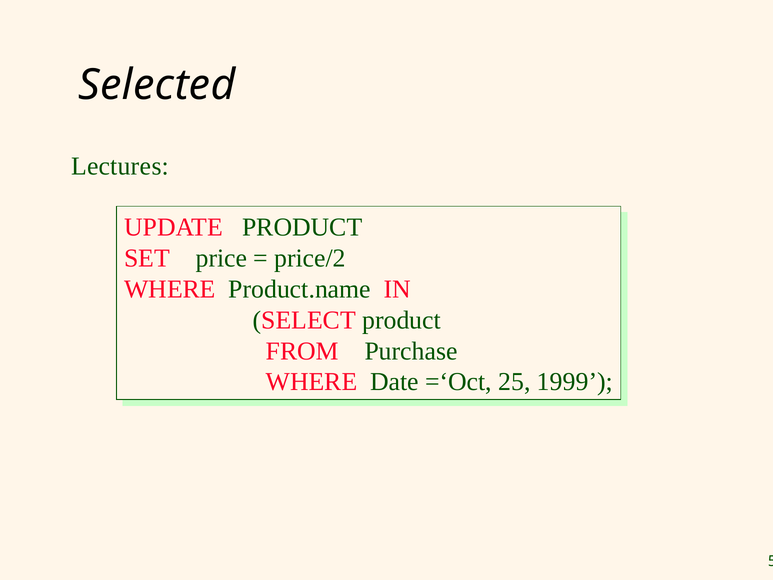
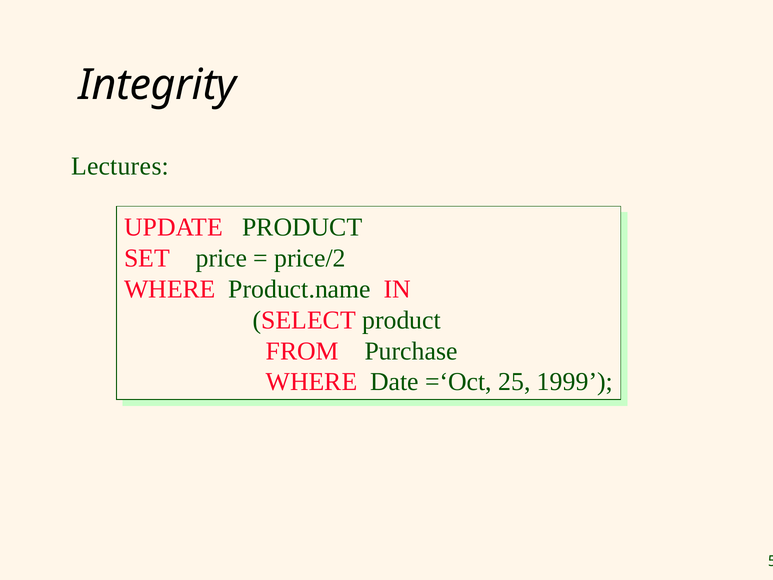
Selected: Selected -> Integrity (157, 85)
